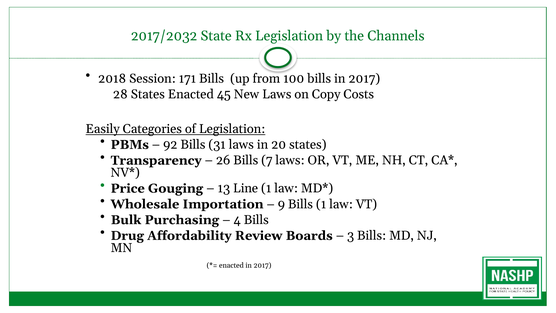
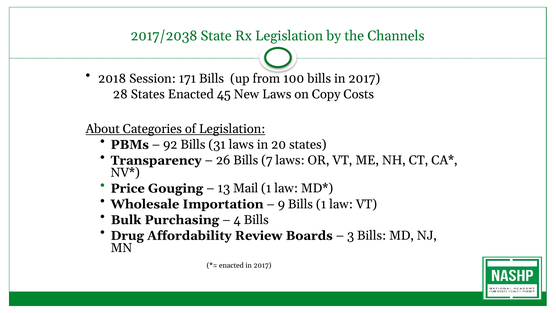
2017/2032: 2017/2032 -> 2017/2038 (164, 36)
Easily: Easily -> About (103, 129)
Line: Line -> Mail (246, 188)
